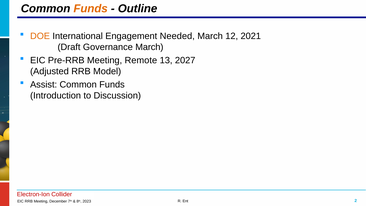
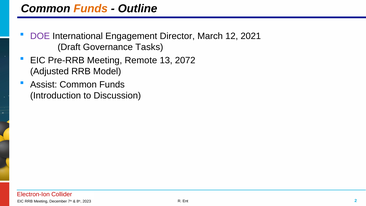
DOE colour: orange -> purple (40, 36)
Needed: Needed -> Director (177, 36)
Governance March: March -> Tasks (149, 47)
2027: 2027 -> 2072 (185, 60)
